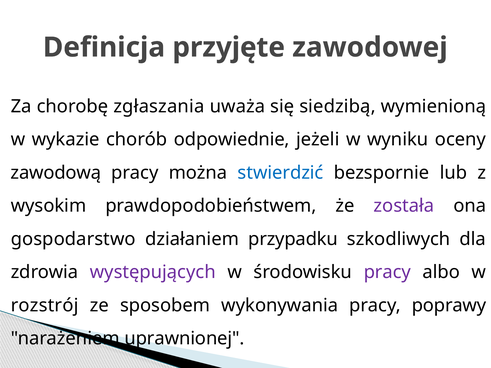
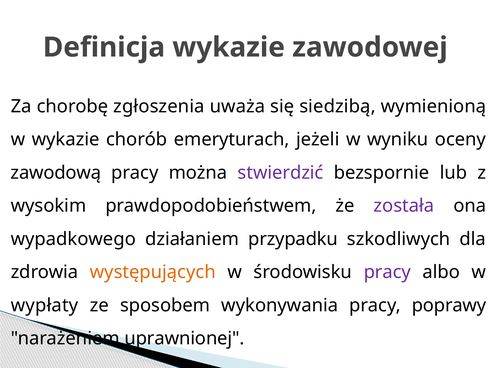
Definicja przyjęte: przyjęte -> wykazie (229, 47)
zgłaszania: zgłaszania -> zgłoszenia (159, 106)
odpowiednie: odpowiednie -> emeryturach (232, 140)
stwierdzić colour: blue -> purple (281, 173)
gospodarstwo: gospodarstwo -> wypadkowego (73, 239)
występujących colour: purple -> orange (153, 272)
rozstrój: rozstrój -> wypłaty (45, 305)
